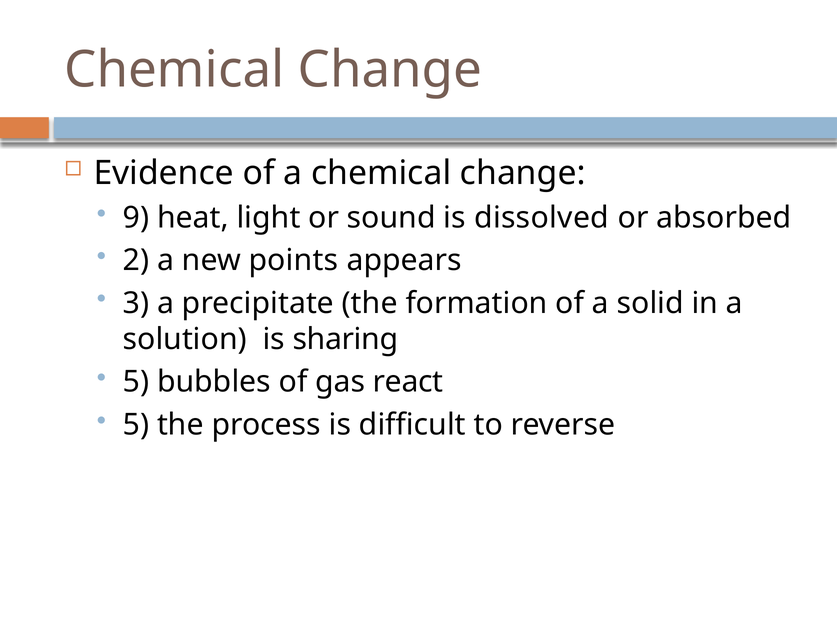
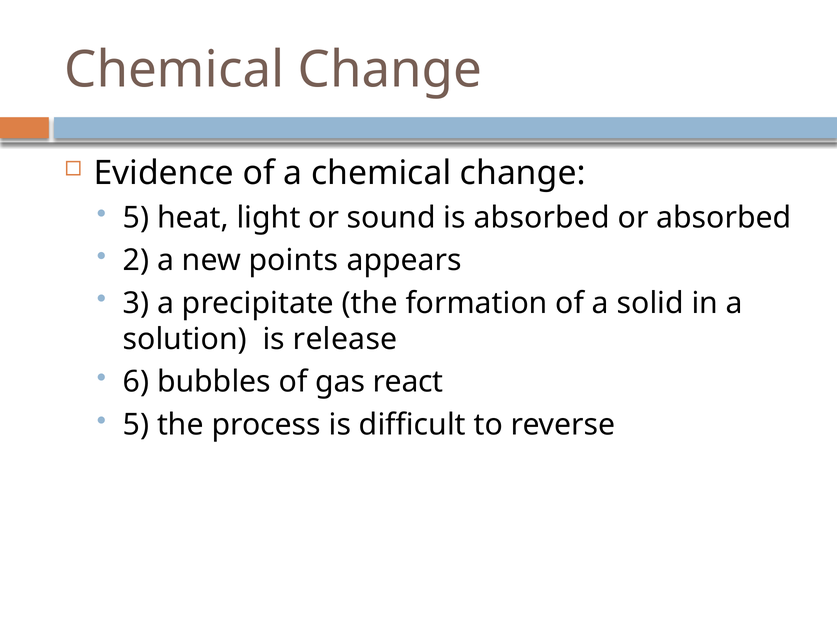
9: 9 -> 5 (136, 218)
is dissolved: dissolved -> absorbed (542, 218)
sharing: sharing -> release (345, 339)
5: 5 -> 6 (136, 382)
